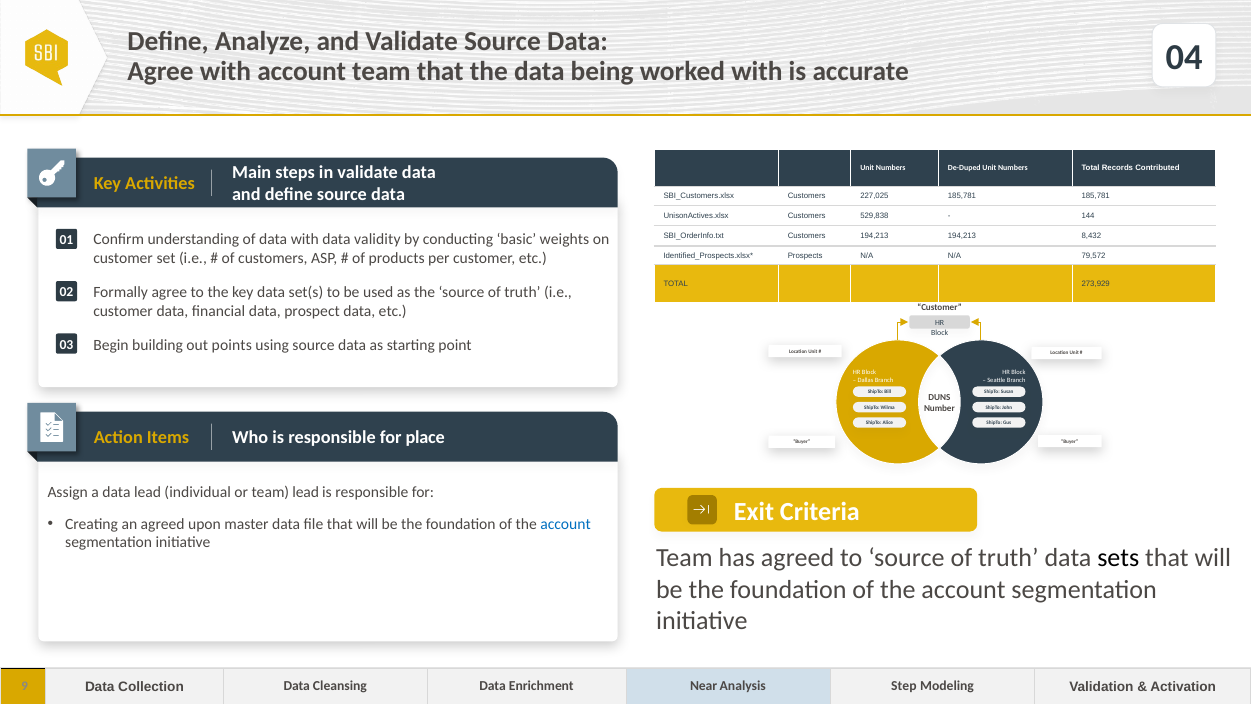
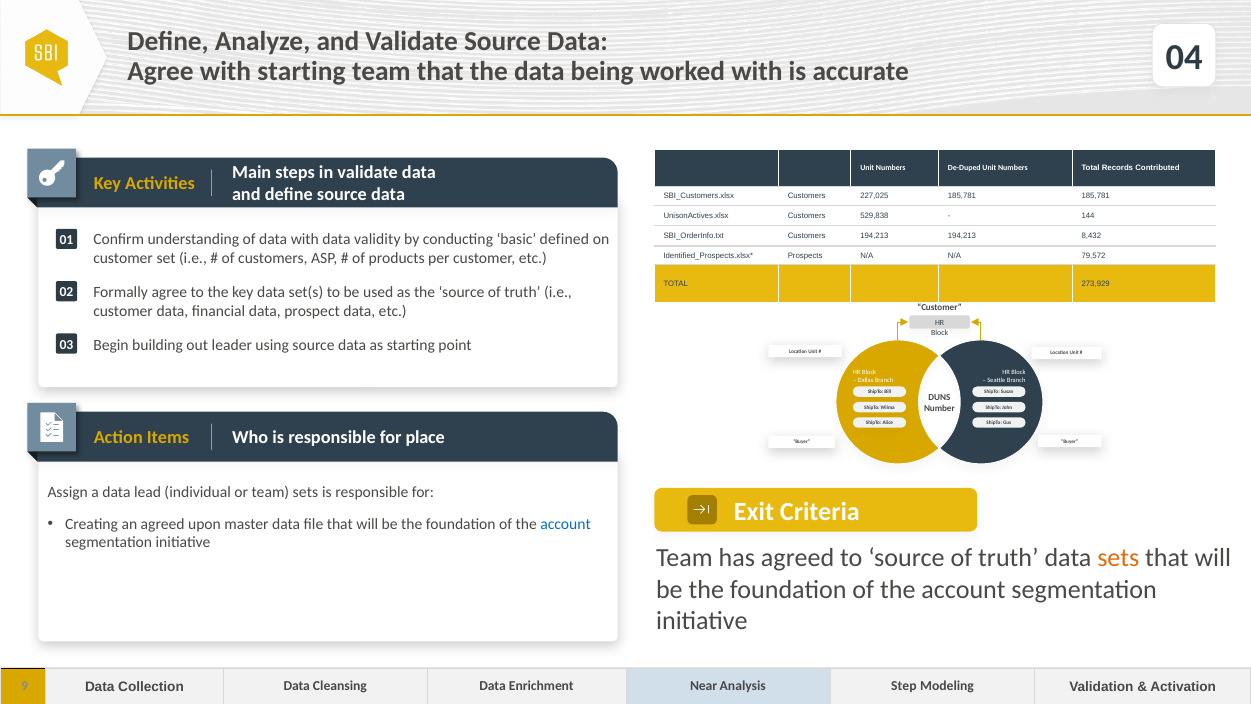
with account: account -> starting (301, 71)
weights: weights -> defined (564, 239)
points: points -> leader (232, 346)
team lead: lead -> sets (306, 492)
sets colour: black -> orange (1118, 558)
